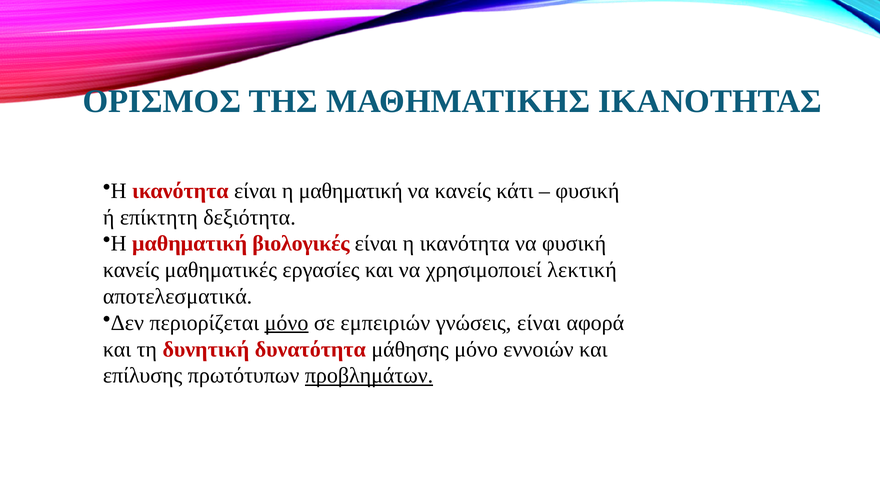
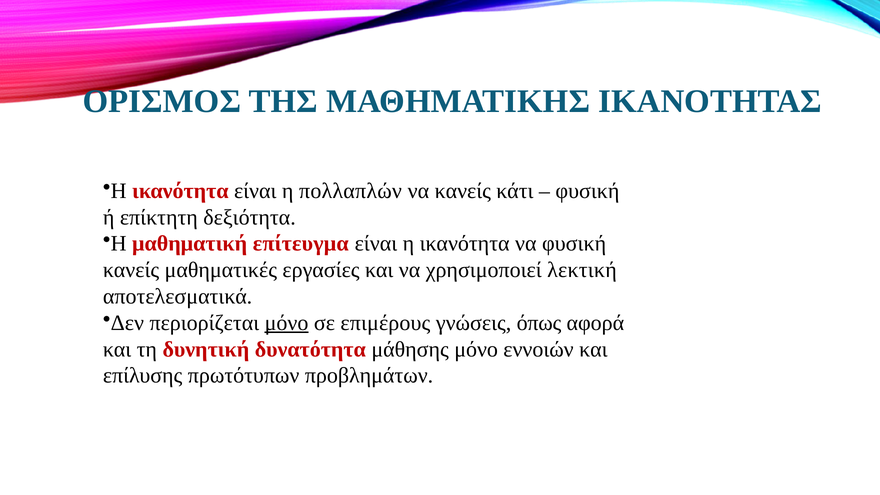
είναι η μαθηματική: μαθηματική -> πολλαπλών (351, 191)
βιολογικές: βιολογικές -> επίτευγμα (301, 244)
εμπειριών: εμπειριών -> επιμέρους (385, 323)
γνώσεις είναι: είναι -> όπως (539, 323)
προβλημάτων underline: present -> none (369, 376)
